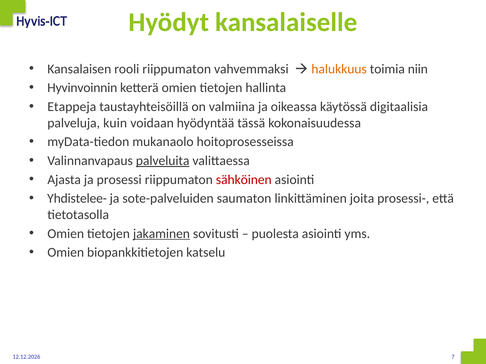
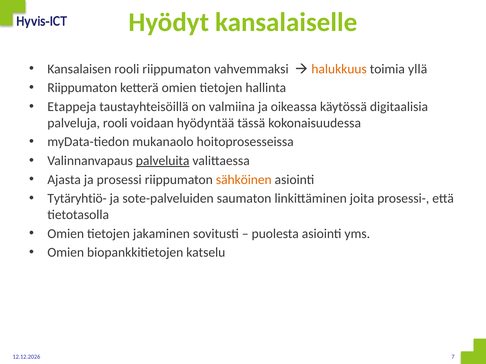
niin: niin -> yllä (418, 69)
Hyvinvoinnin: Hyvinvoinnin -> Riippumaton (82, 88)
palveluja kuin: kuin -> rooli (115, 123)
sähköinen colour: red -> orange (244, 180)
Yhdistelee-: Yhdistelee- -> Tytäryhtiö- (77, 199)
jakaminen underline: present -> none (161, 234)
